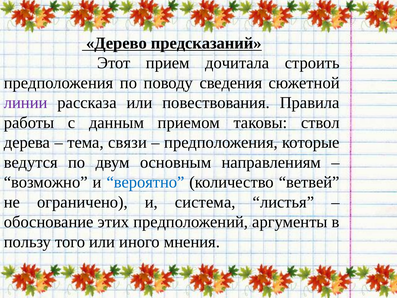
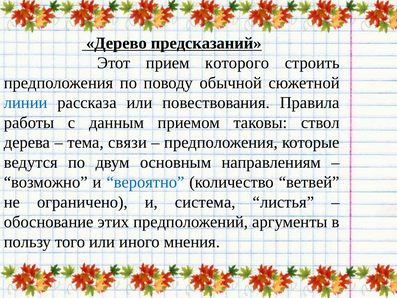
дочитала: дочитала -> которого (237, 63)
сведения: сведения -> обычной (231, 83)
линии colour: purple -> blue (26, 103)
